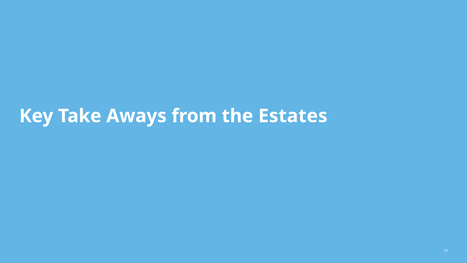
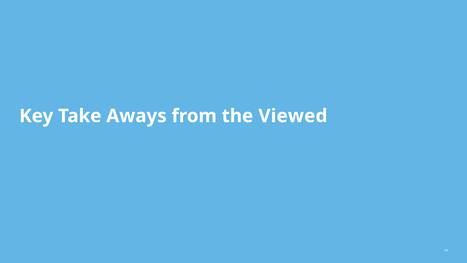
Estates: Estates -> Viewed (293, 116)
